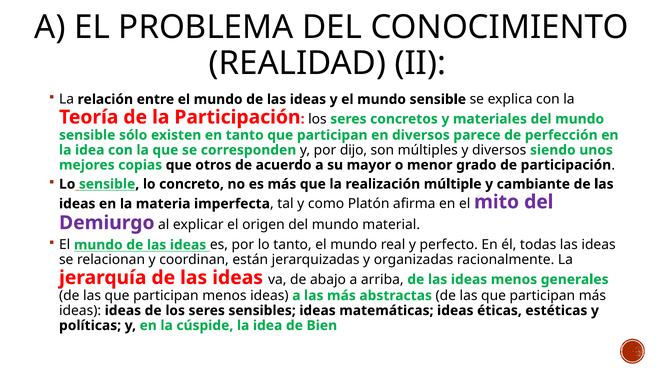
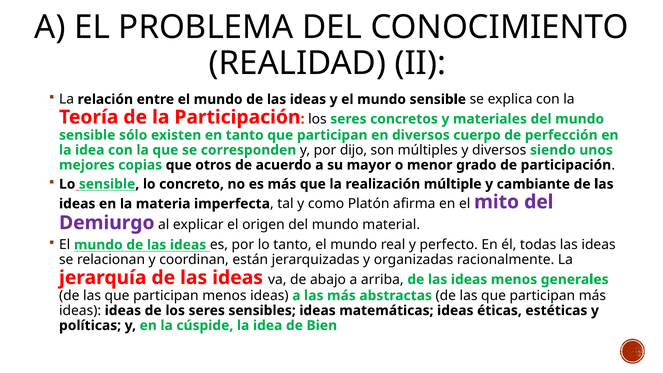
parece: parece -> cuerpo (477, 135)
